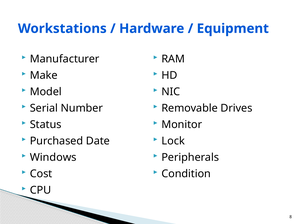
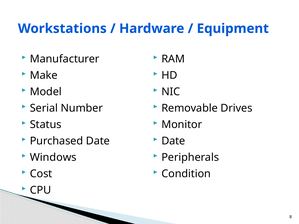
Lock: Lock -> Date (173, 141)
